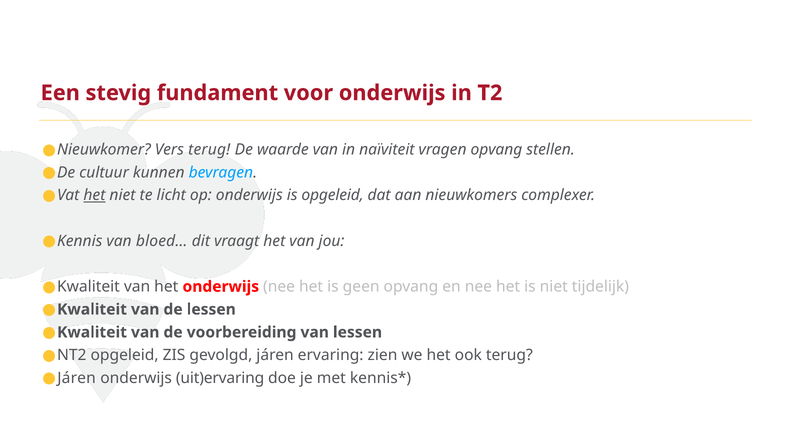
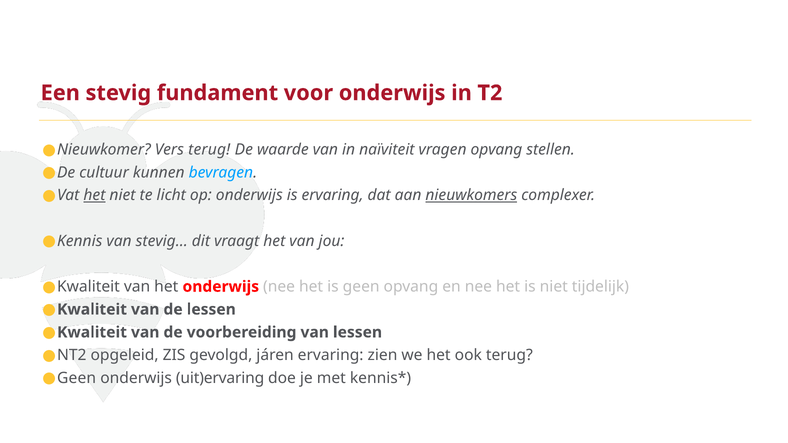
is opgeleid: opgeleid -> ervaring (333, 195)
nieuwkomers underline: none -> present (471, 195)
bloed…: bloed… -> stevig… (162, 241)
Járen: Járen -> Geen (77, 378)
